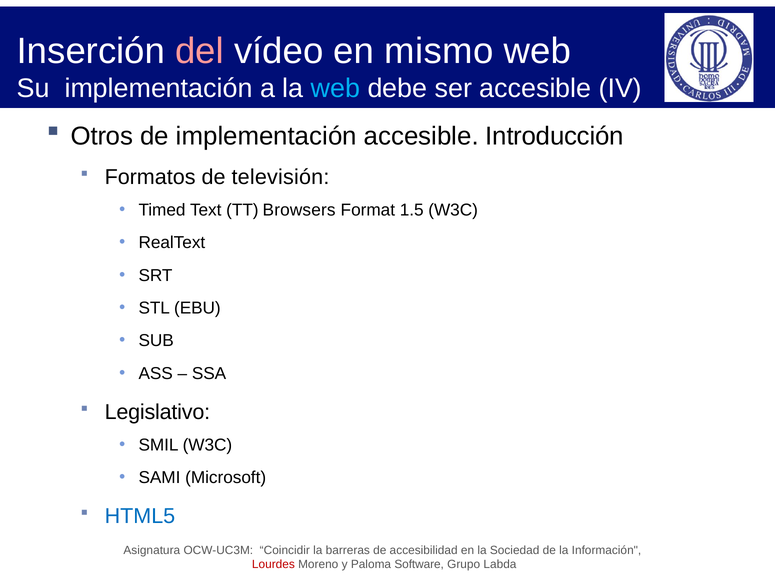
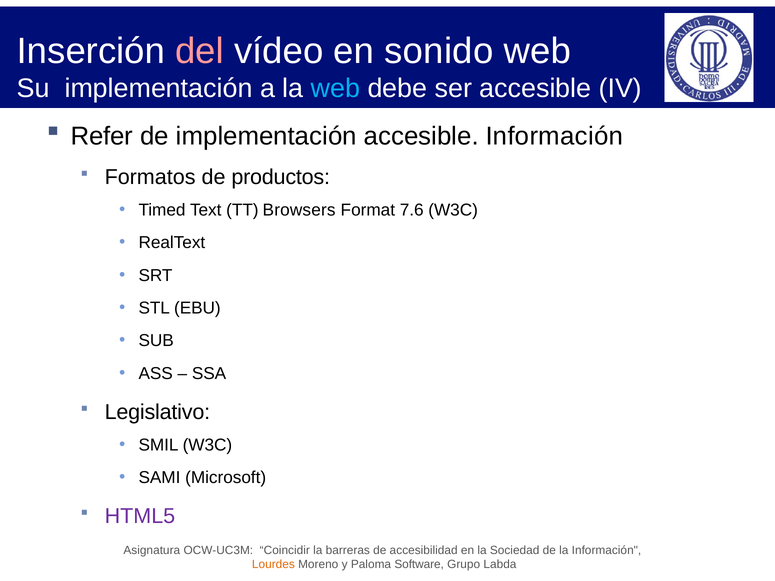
mismo: mismo -> sonido (439, 51)
Otros: Otros -> Refer (102, 136)
accesible Introducción: Introducción -> Información (554, 136)
televisión: televisión -> productos (281, 177)
1.5: 1.5 -> 7.6 (412, 210)
HTML5 colour: blue -> purple (140, 517)
Lourdes colour: red -> orange (273, 565)
